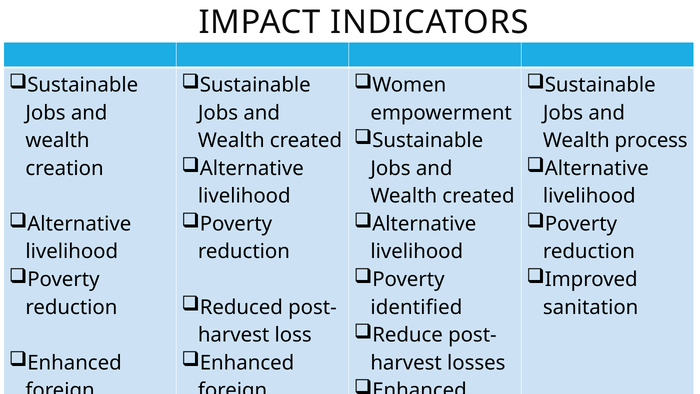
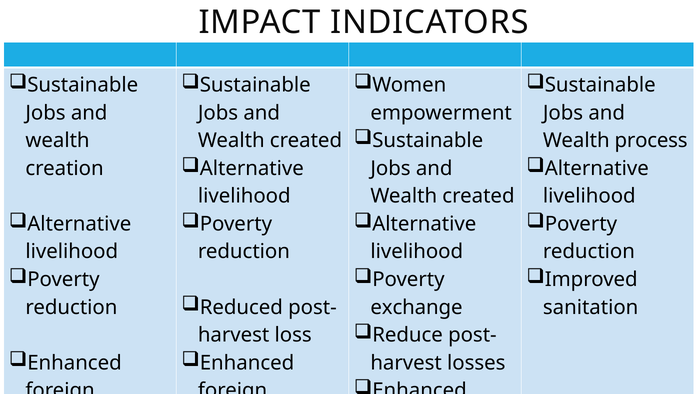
identified: identified -> exchange (417, 307)
